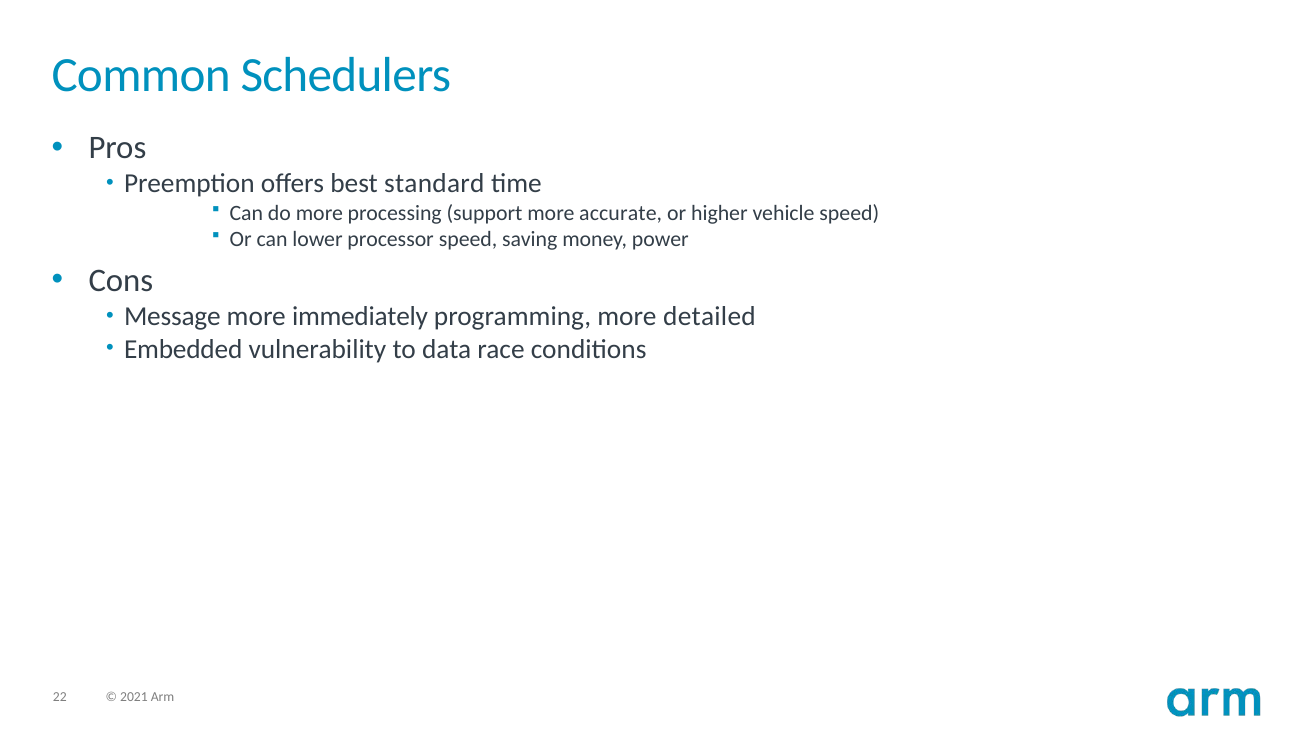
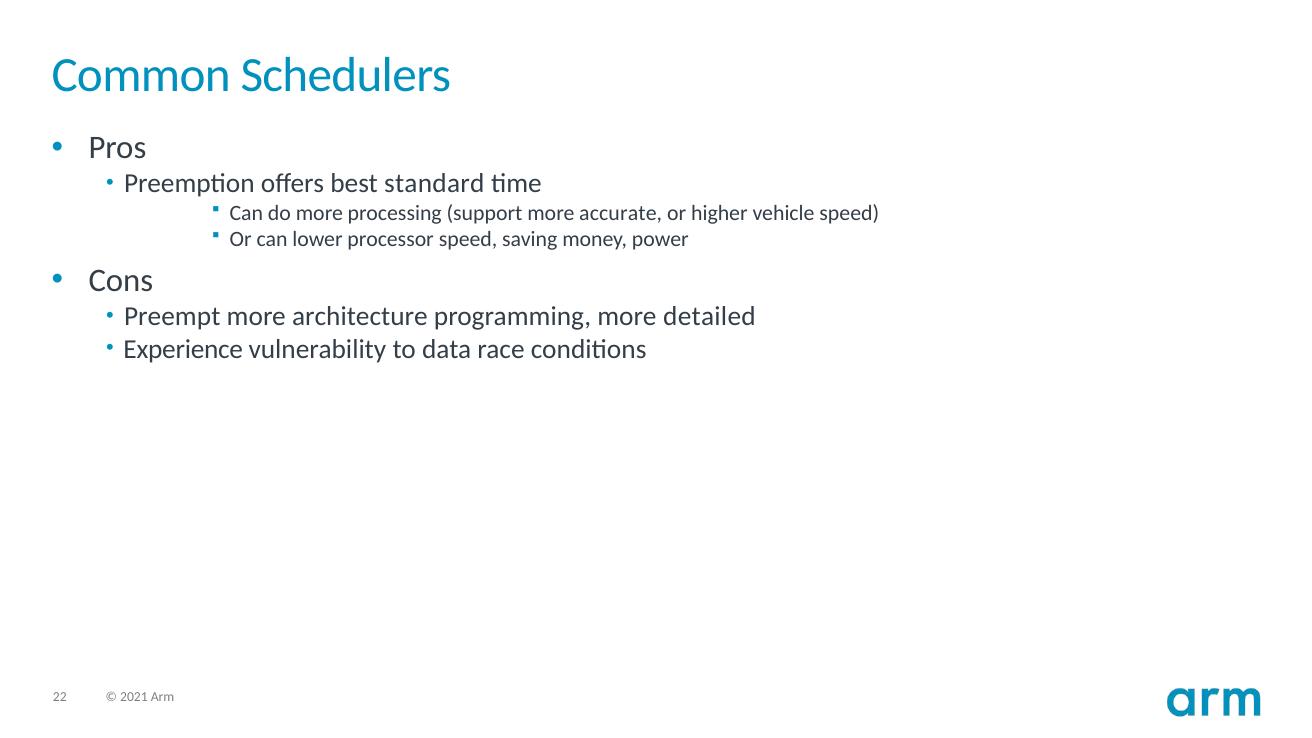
Message: Message -> Preempt (172, 317)
immediately: immediately -> architecture (360, 317)
Embedded: Embedded -> Experience (183, 349)
